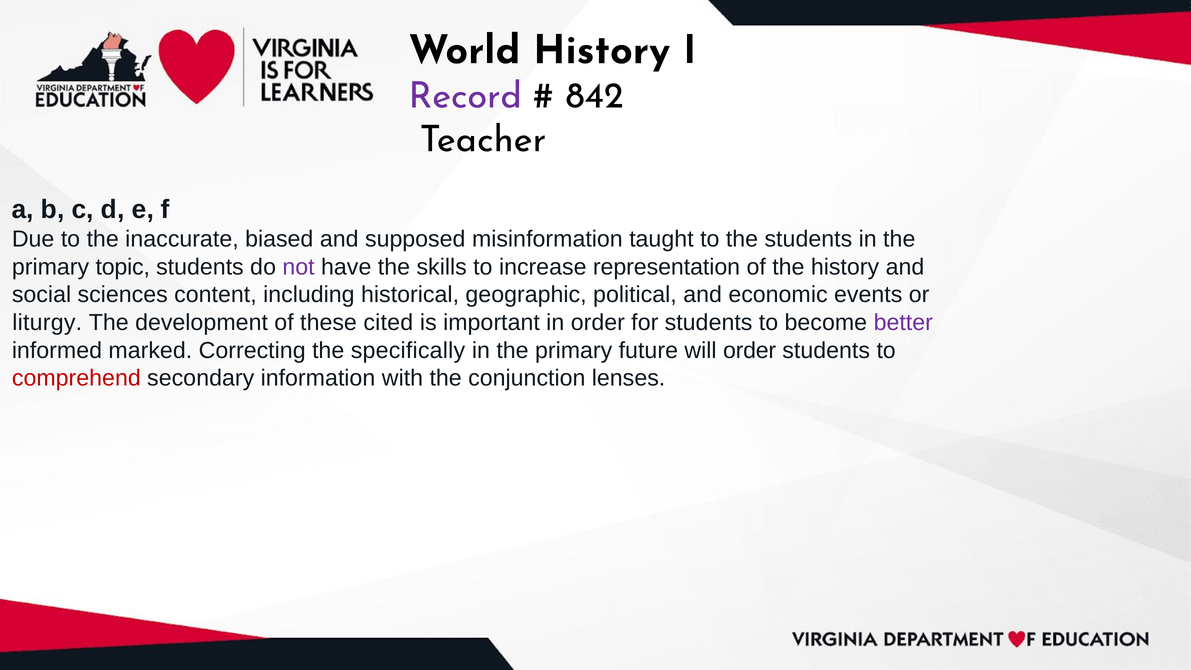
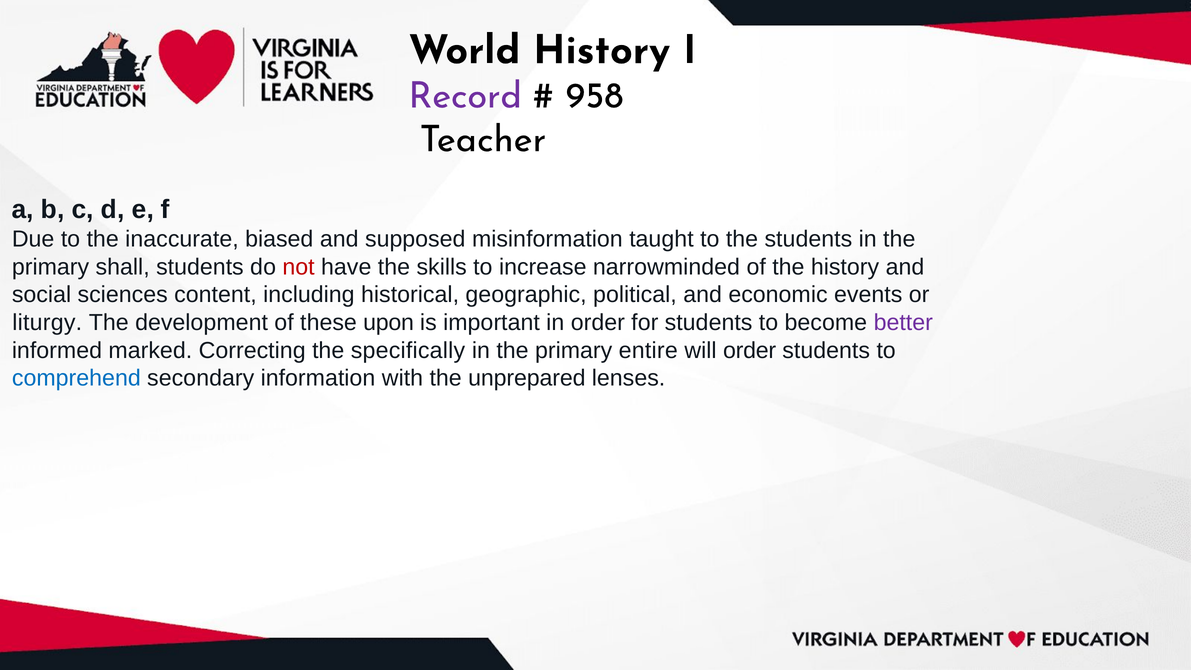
842: 842 -> 958 (594, 95)
topic: topic -> shall (123, 267)
not colour: purple -> red (299, 267)
representation: representation -> narrowminded (666, 267)
cited: cited -> upon (389, 323)
future: future -> entire (648, 350)
comprehend colour: red -> blue (76, 378)
conjunction: conjunction -> unprepared (527, 378)
